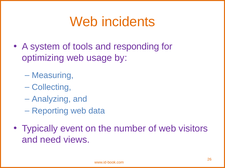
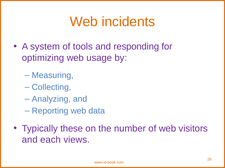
event: event -> these (72, 129)
need: need -> each (51, 140)
